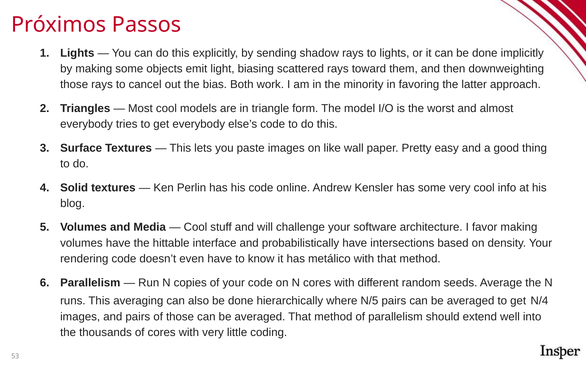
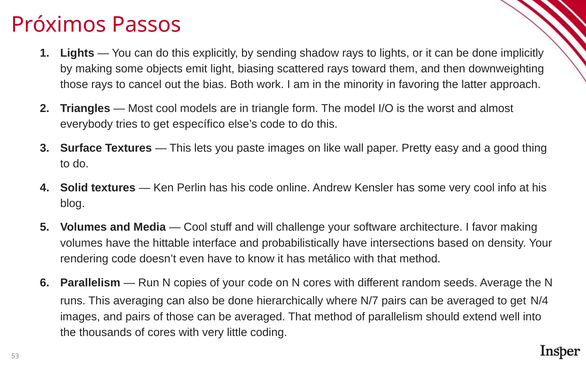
get everybody: everybody -> específico (199, 124)
N/5: N/5 -> N/7 (369, 301)
